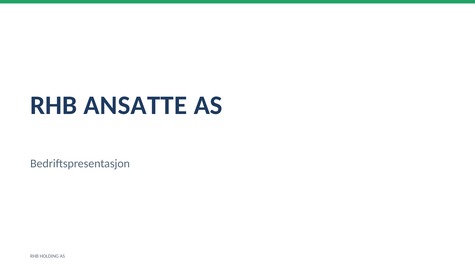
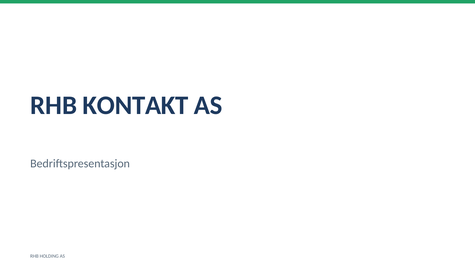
ANSATTE: ANSATTE -> KONTAKT (136, 105)
